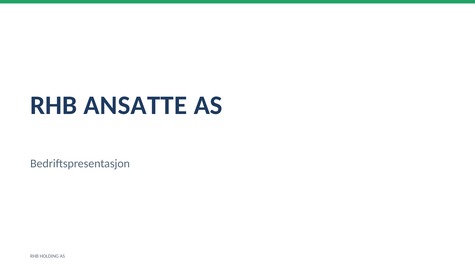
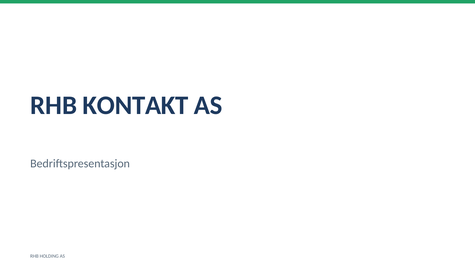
ANSATTE: ANSATTE -> KONTAKT (136, 105)
